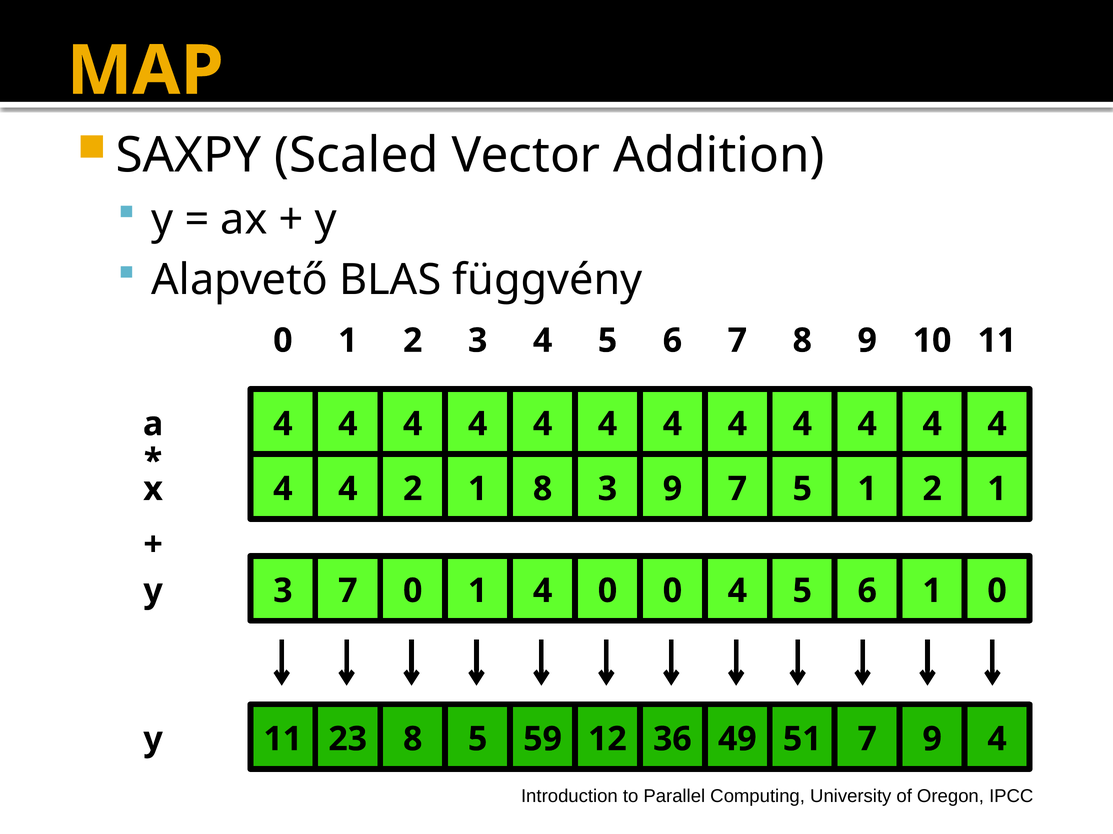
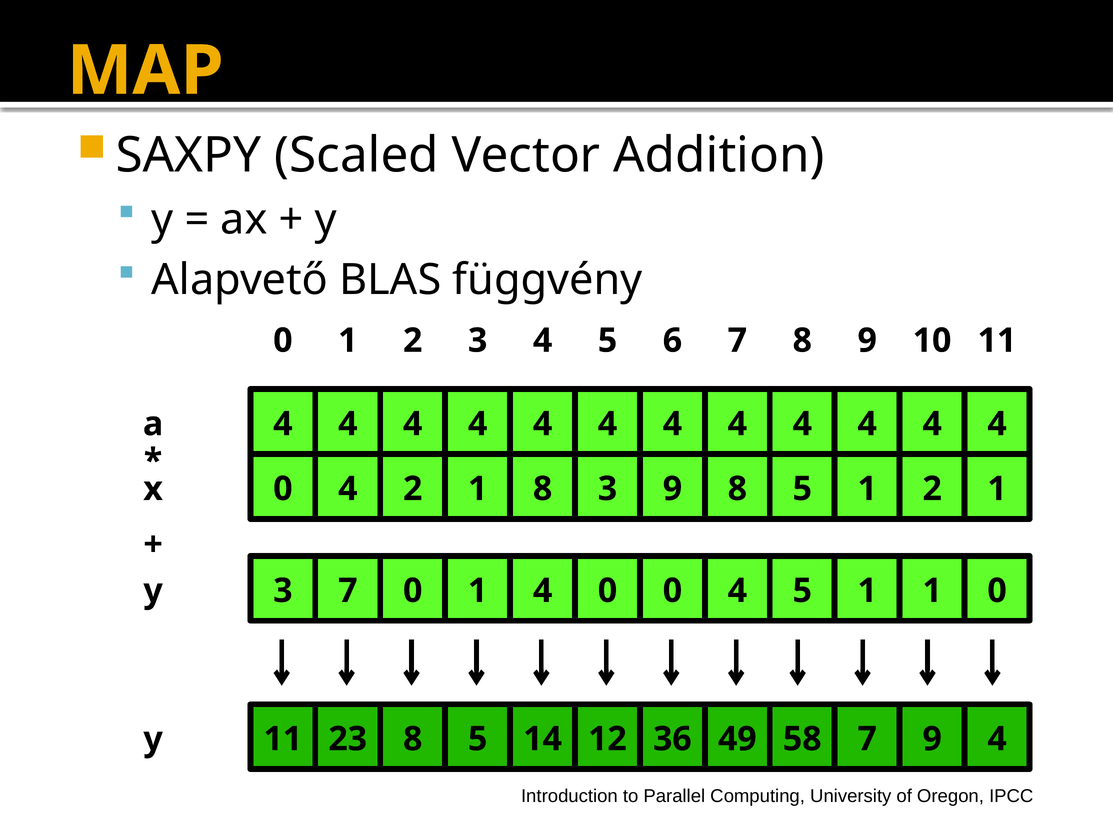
x 4: 4 -> 0 (283, 489)
9 7: 7 -> 8 (737, 489)
0 4 5 6: 6 -> 1 (867, 591)
59: 59 -> 14 (543, 740)
51: 51 -> 58 (802, 740)
